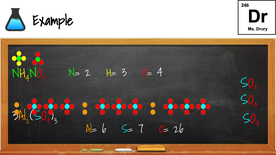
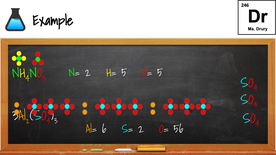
H= 3: 3 -> 5 (124, 73)
O= 4: 4 -> 5 (160, 73)
S= 7: 7 -> 2 (141, 129)
26: 26 -> 56 (179, 129)
